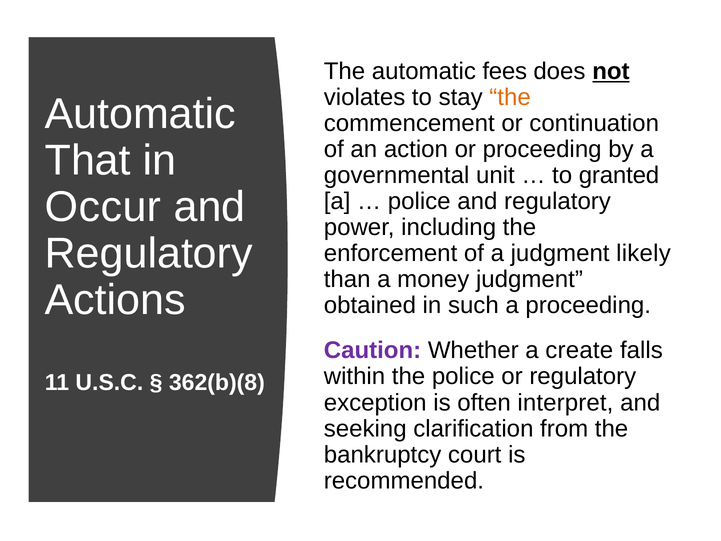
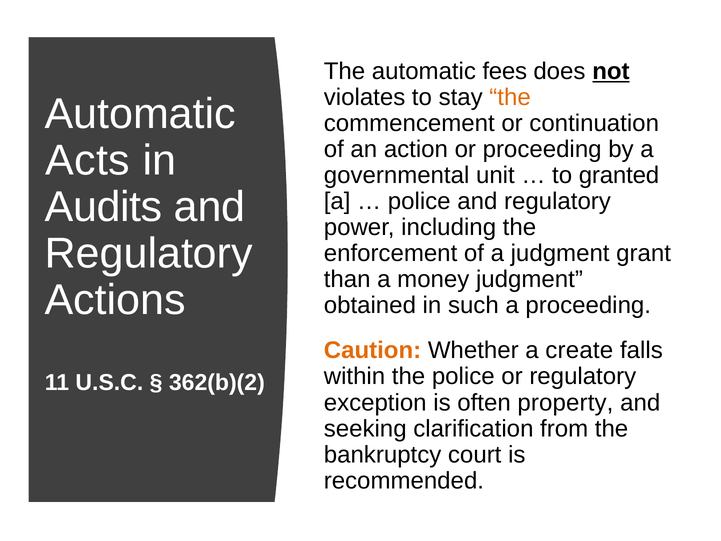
That: That -> Acts (88, 161)
Occur: Occur -> Audits (103, 207)
likely: likely -> grant (644, 253)
Caution colour: purple -> orange (373, 350)
362(b)(8: 362(b)(8 -> 362(b)(2 (217, 382)
interpret: interpret -> property (565, 402)
